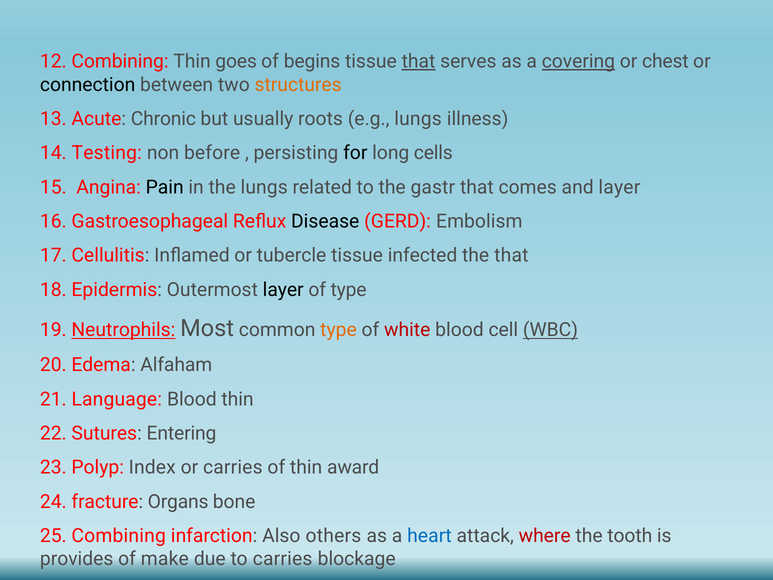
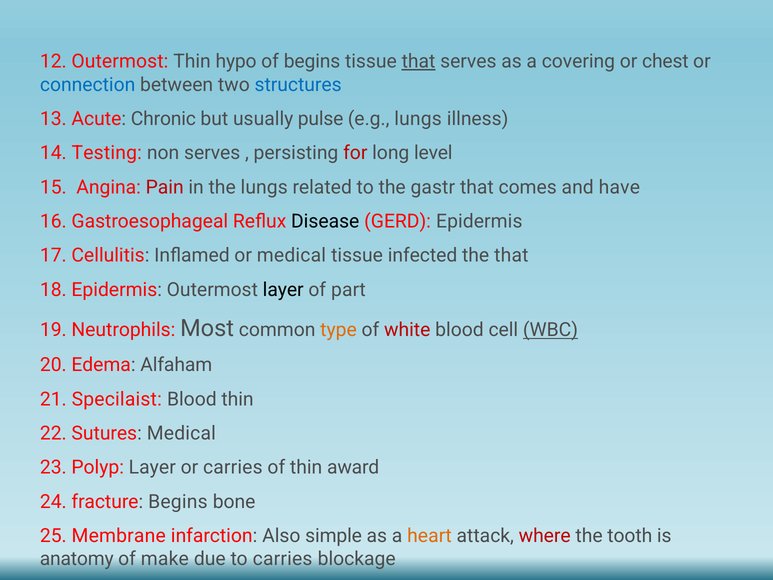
12 Combining: Combining -> Outermost (120, 61)
goes: goes -> hypo (236, 61)
covering underline: present -> none (578, 61)
connection colour: black -> blue (88, 85)
structures colour: orange -> blue (298, 85)
roots: roots -> pulse (321, 119)
non before: before -> serves (212, 153)
for colour: black -> red (355, 153)
cells: cells -> level (433, 153)
Pain colour: black -> red (165, 187)
and layer: layer -> have (619, 187)
GERD Embolism: Embolism -> Epidermis (479, 221)
or tubercle: tubercle -> medical (291, 255)
of type: type -> part (348, 290)
Neutrophils underline: present -> none (123, 330)
Language: Language -> Specilaist (117, 399)
Sutures Entering: Entering -> Medical (181, 433)
Polyp Index: Index -> Layer (152, 467)
fracture Organs: Organs -> Begins (178, 501)
25 Combining: Combining -> Membrane (119, 536)
others: others -> simple (334, 536)
heart colour: blue -> orange (429, 536)
provides: provides -> anatomy (77, 559)
